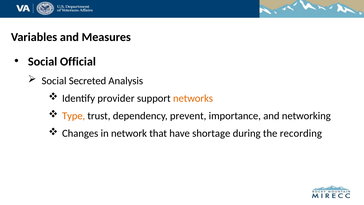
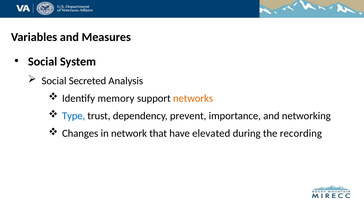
Official: Official -> System (78, 62)
provider: provider -> memory (116, 98)
Type colour: orange -> blue (74, 116)
shortage: shortage -> elevated (211, 133)
